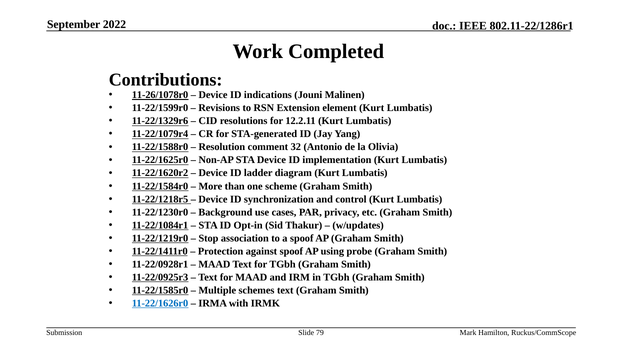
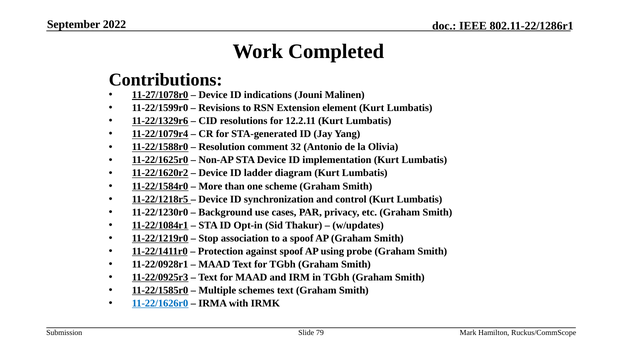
11-26/1078r0: 11-26/1078r0 -> 11-27/1078r0 (160, 95)
